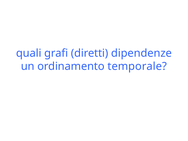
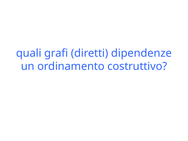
temporale: temporale -> costruttivo (137, 66)
